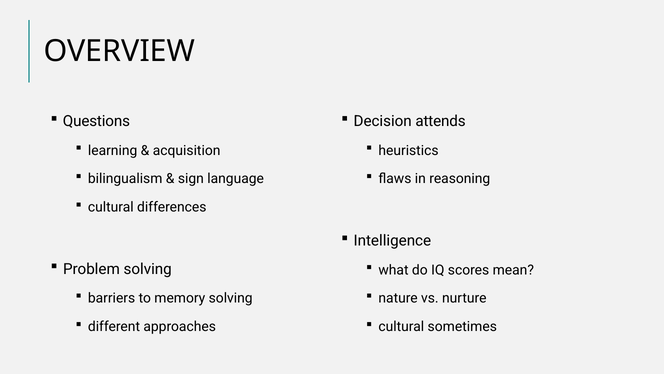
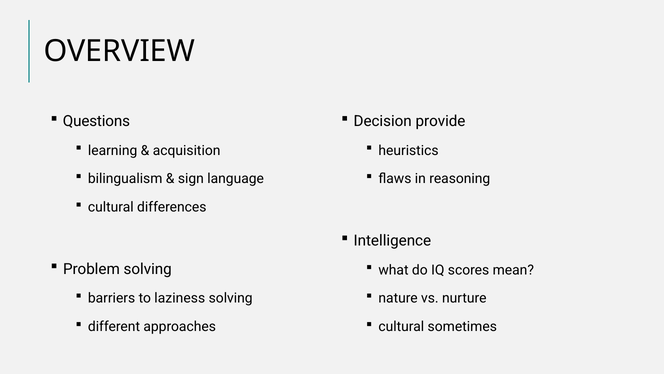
attends: attends -> provide (440, 121)
memory: memory -> laziness (180, 298)
